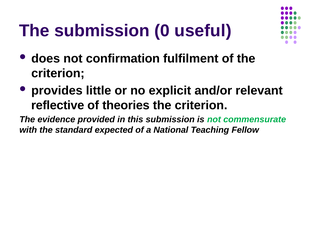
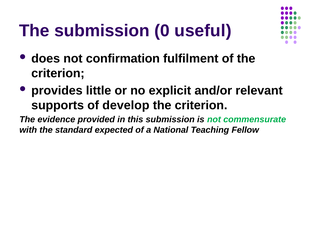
reflective: reflective -> supports (58, 106)
theories: theories -> develop (126, 106)
